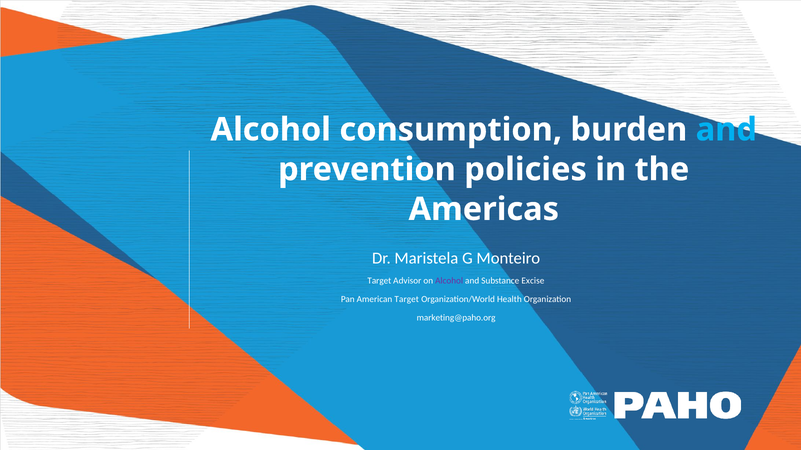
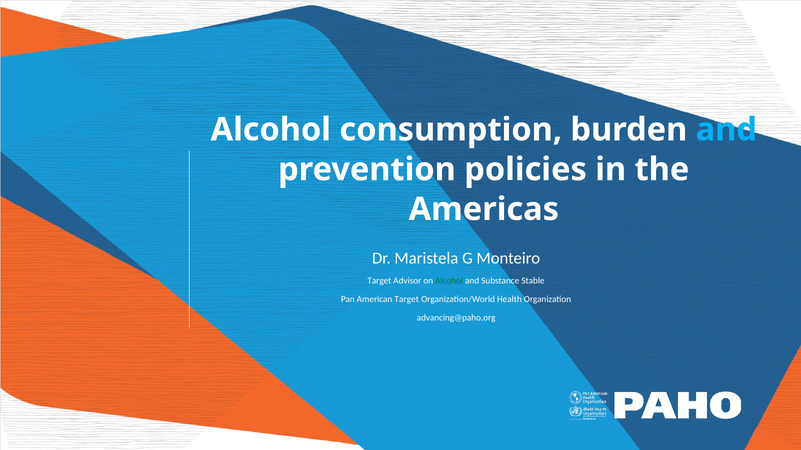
Alcohol colour: purple -> green (449, 281)
Excise: Excise -> Stable (533, 281)
marketing@paho.org: marketing@paho.org -> advancing@paho.org (456, 318)
